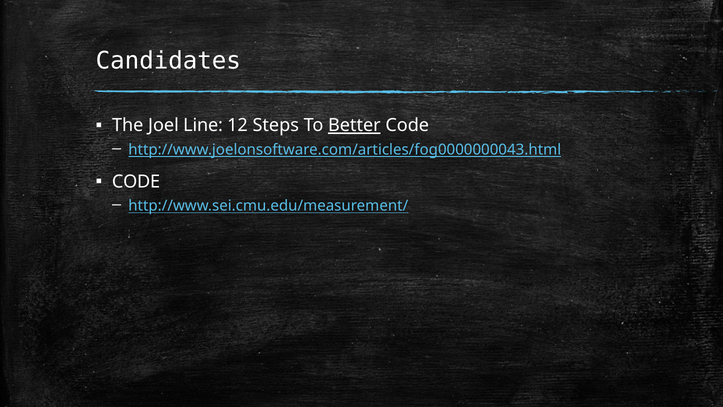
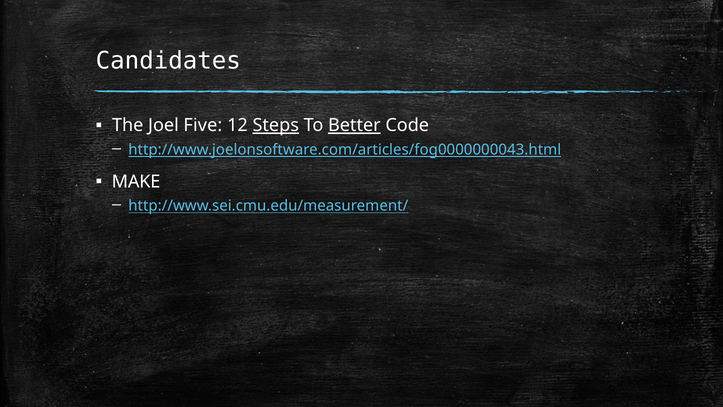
Line: Line -> Five (203, 125)
Steps underline: none -> present (276, 125)
CODE: CODE -> MAKE (136, 182)
